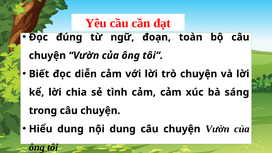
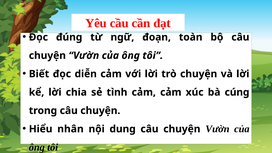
sáng: sáng -> cúng (237, 92)
Hiểu dung: dung -> nhân (70, 129)
